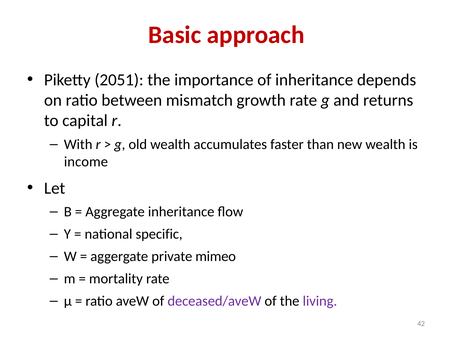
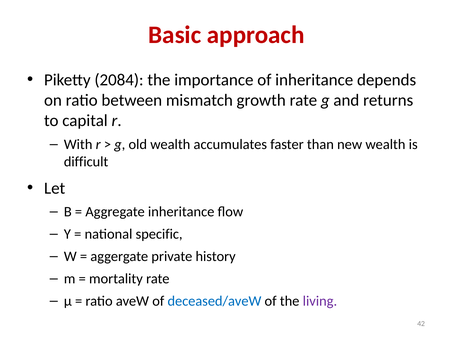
2051: 2051 -> 2084 (119, 80)
income: income -> difficult (86, 162)
mimeo: mimeo -> history (216, 256)
deceased/aveW colour: purple -> blue (214, 301)
